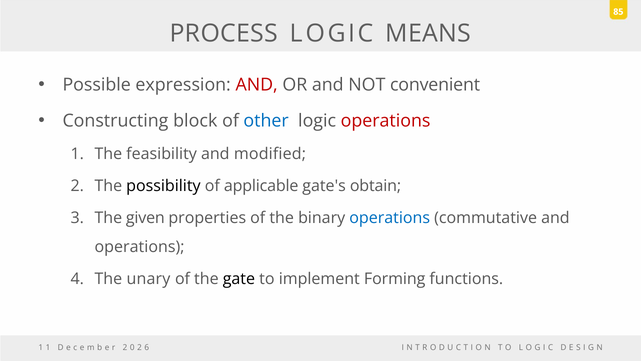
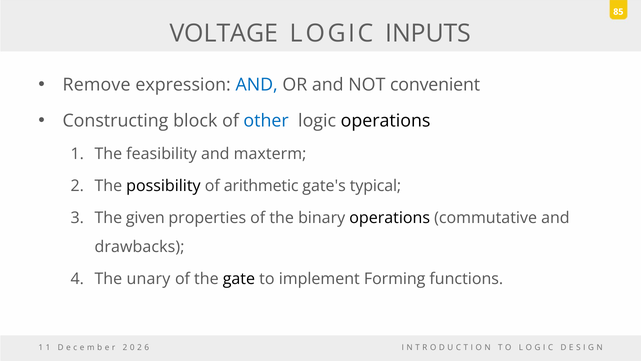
PROCESS: PROCESS -> VOLTAGE (224, 33)
MEANS: MEANS -> INPUTS (428, 33)
Possible: Possible -> Remove (97, 85)
AND colour: red -> blue (257, 85)
operations colour: red -> black (386, 121)
modified: modified -> maxterm (270, 154)
applicable: applicable -> arithmetic (261, 186)
obtain: obtain -> typical (375, 186)
operations colour: blue -> black (390, 218)
operations: operations -> drawbacks (140, 246)
